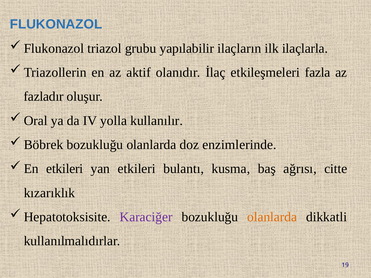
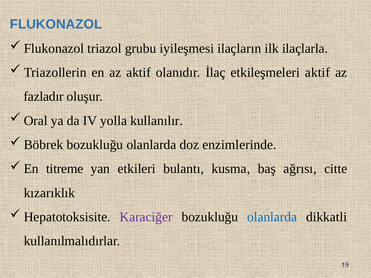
yapılabilir: yapılabilir -> iyileşmesi (187, 48)
etkileşmeleri fazla: fazla -> aktif (318, 73)
etkileri: etkileri -> titreme (65, 169)
olanlarda colour: orange -> blue (272, 217)
